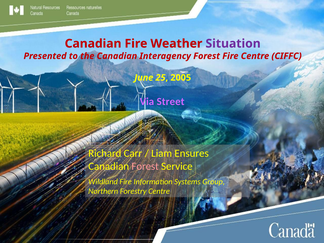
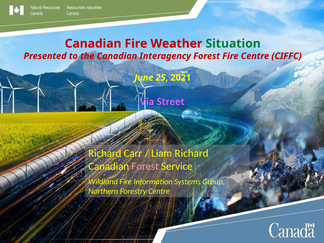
Situation colour: purple -> green (233, 44)
2005: 2005 -> 2021 (181, 78)
Liam Ensures: Ensures -> Richard (192, 153)
